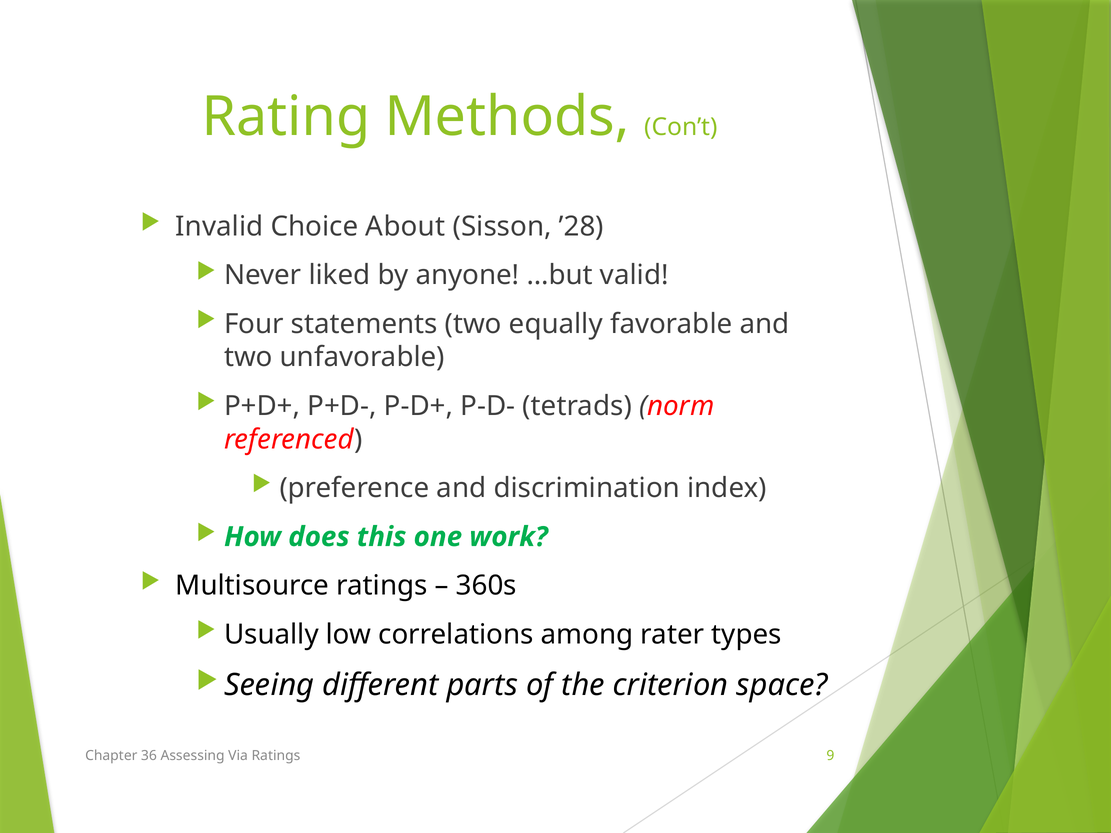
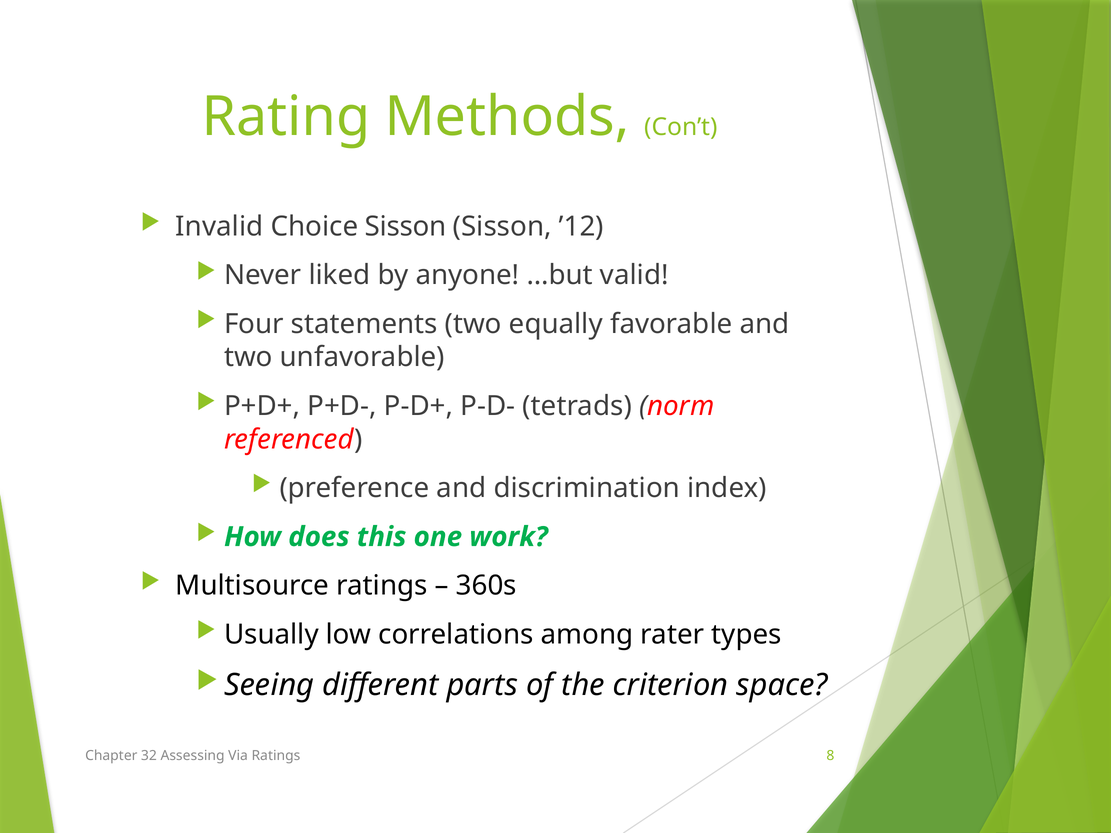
Choice About: About -> Sisson (406, 227)
’28: ’28 -> ’12 (581, 227)
36: 36 -> 32 (149, 756)
9: 9 -> 8 (830, 756)
